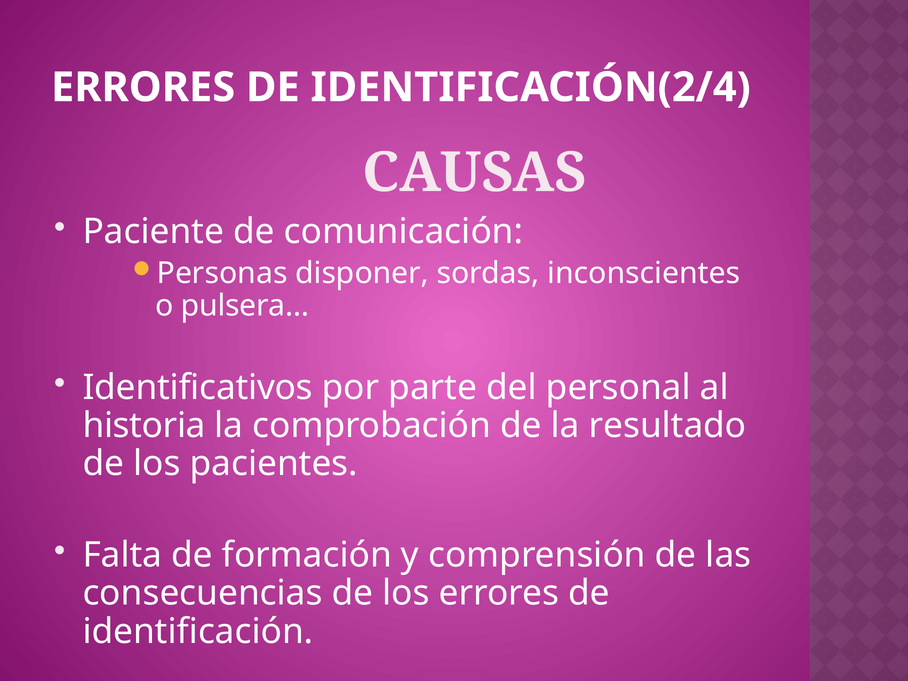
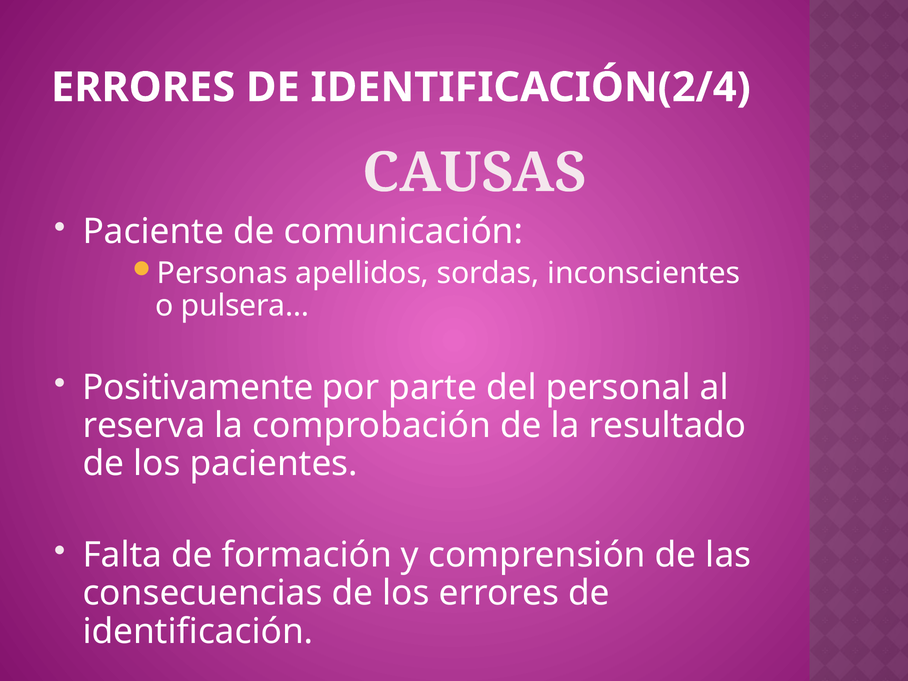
disponer: disponer -> apellidos (362, 273)
Identificativos: Identificativos -> Positivamente (198, 387)
historia: historia -> reserva (144, 426)
